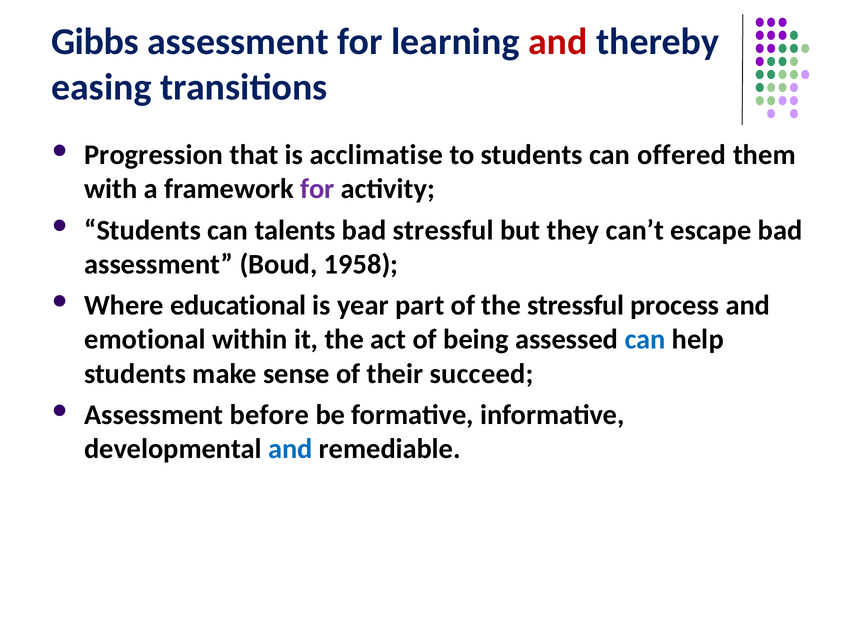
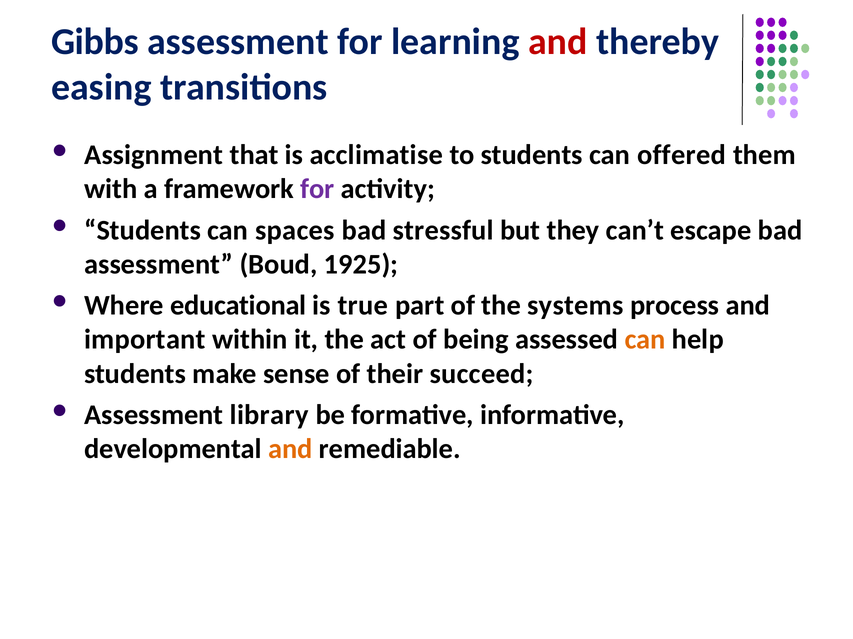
Progression: Progression -> Assignment (154, 155)
talents: talents -> spaces (295, 230)
1958: 1958 -> 1925 (361, 265)
year: year -> true (363, 306)
the stressful: stressful -> systems (575, 306)
emotional: emotional -> important (145, 340)
can colour: blue -> orange (645, 340)
before: before -> library (269, 415)
and colour: blue -> orange (290, 449)
